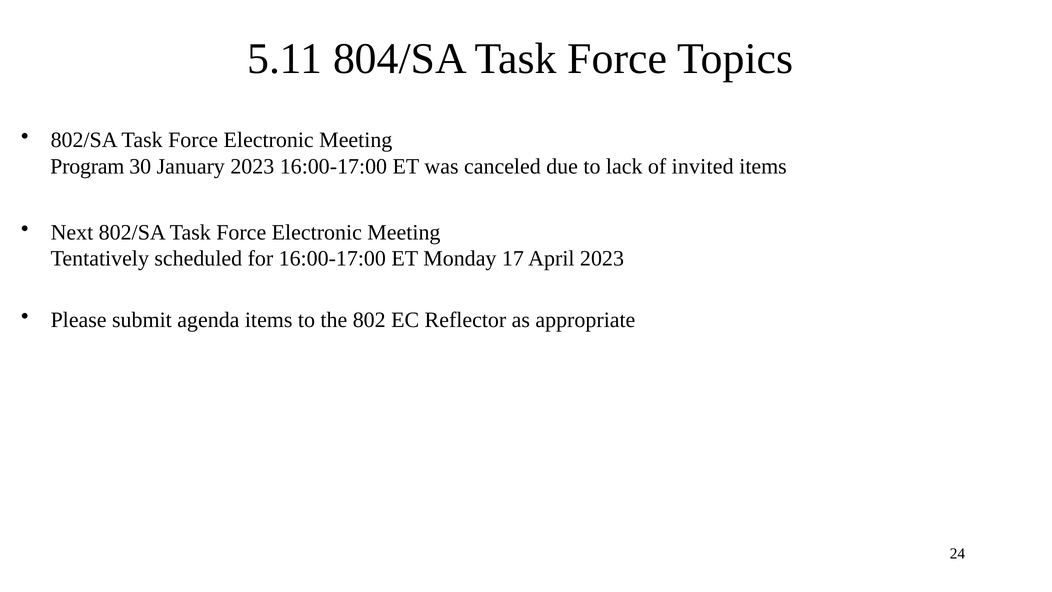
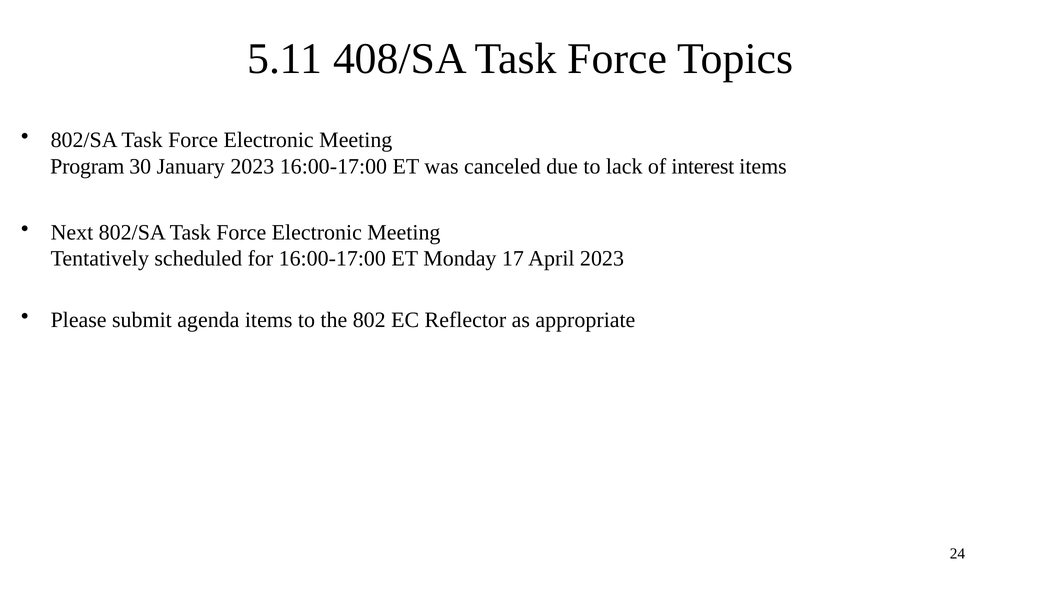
804/SA: 804/SA -> 408/SA (400, 59)
invited: invited -> interest (703, 166)
